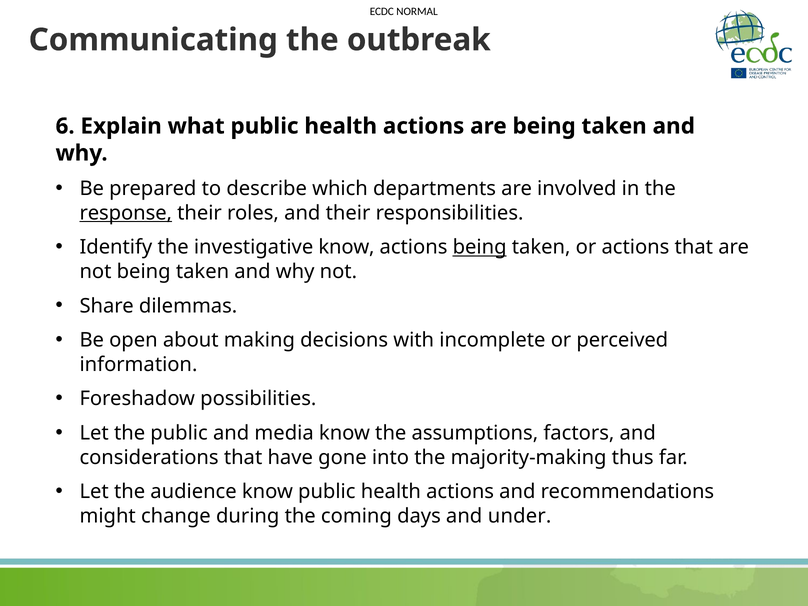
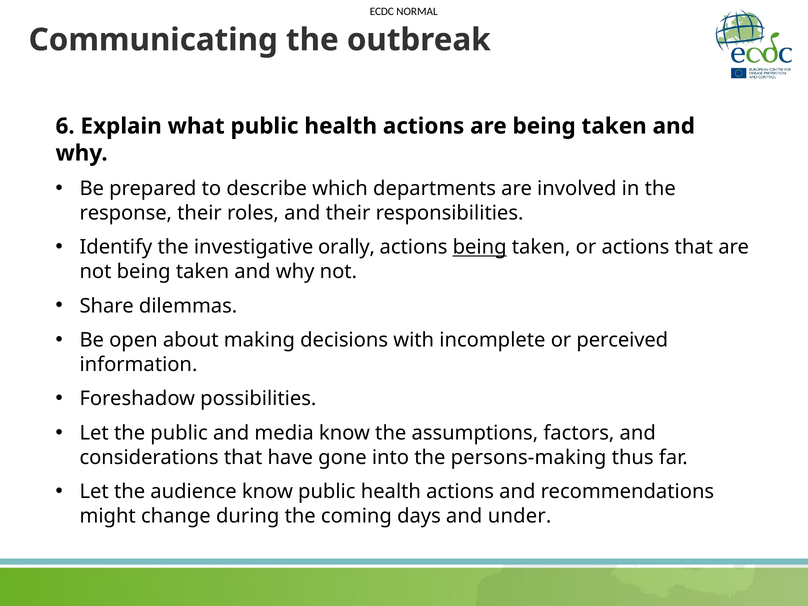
response underline: present -> none (126, 213)
investigative know: know -> orally (347, 247)
majority-making: majority-making -> persons-making (528, 457)
